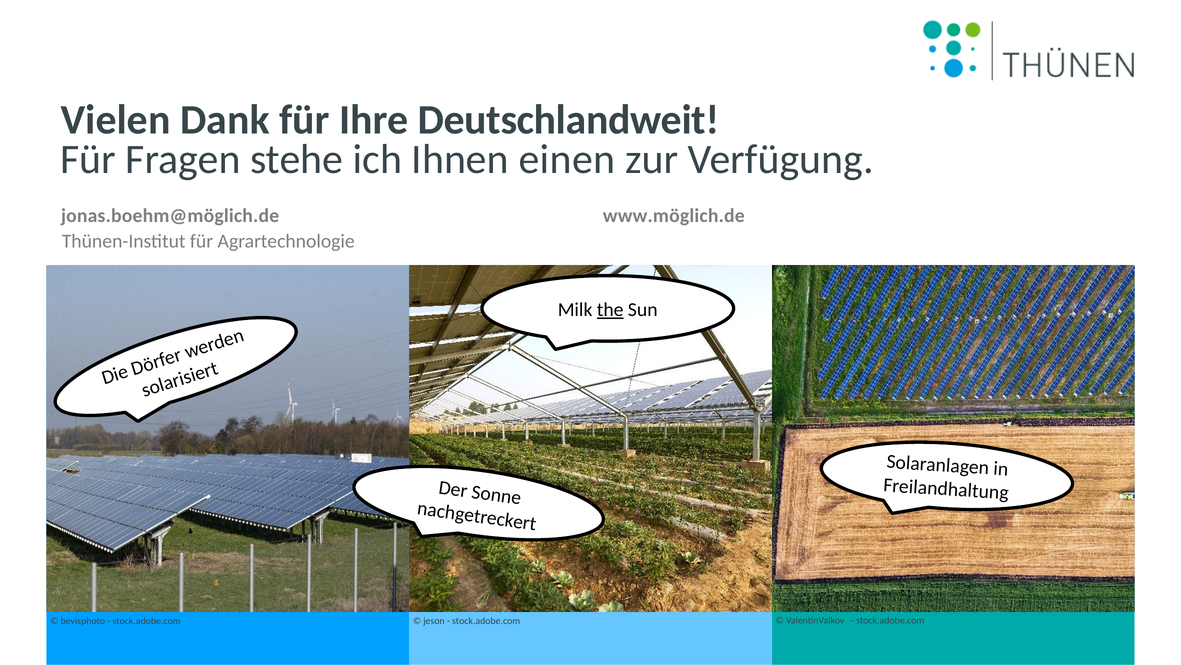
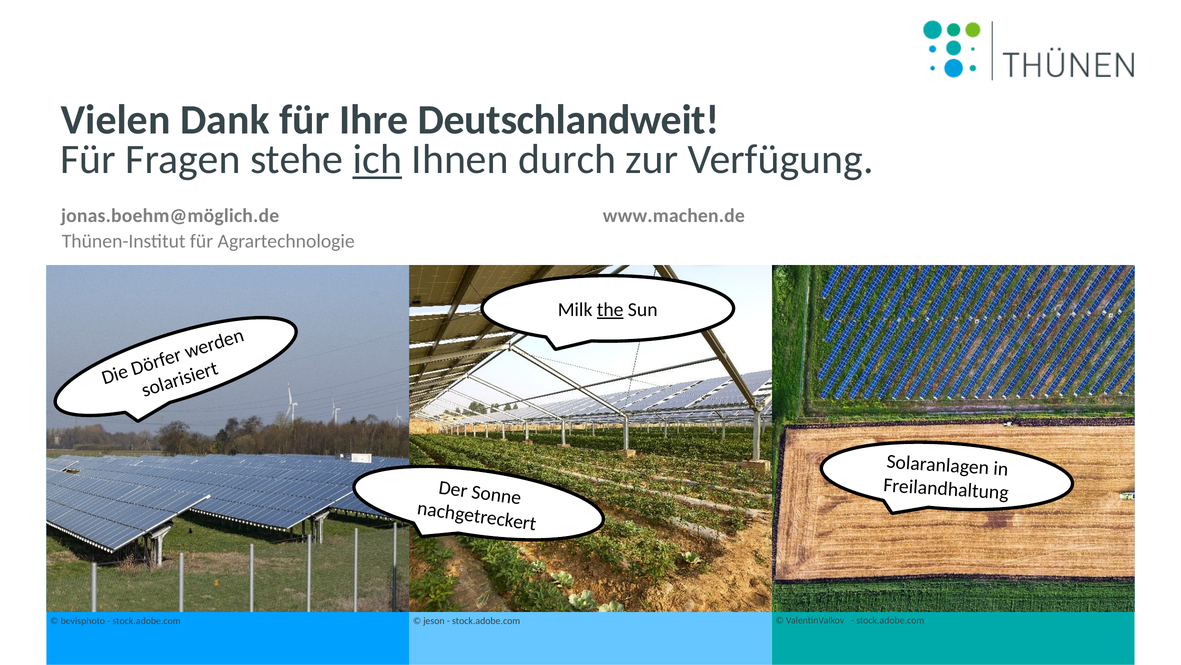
ich underline: none -> present (377, 159)
einen: einen -> durch (567, 159)
www.möglich.de: www.möglich.de -> www.machen.de (674, 215)
